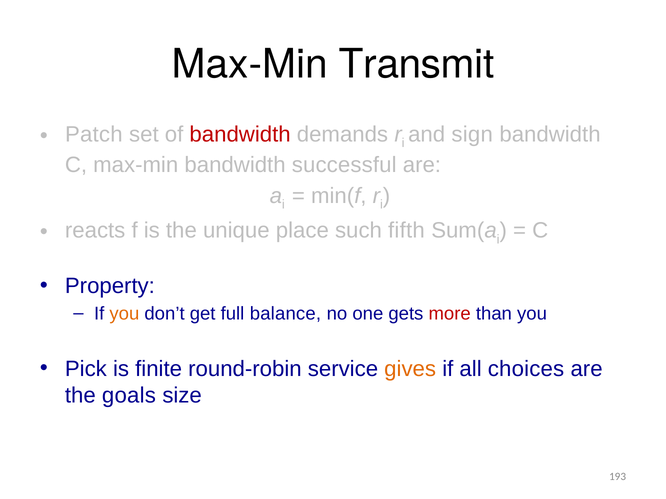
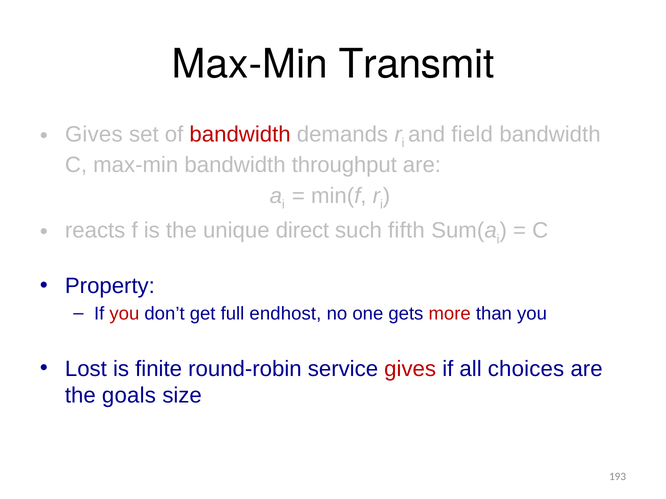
Patch: Patch -> Gives (94, 135)
sign: sign -> field (472, 135)
successful: successful -> throughput (344, 165)
place: place -> direct (302, 231)
you colour: orange -> red (124, 314)
balance: balance -> endhost (285, 314)
Pick: Pick -> Lost (86, 369)
gives colour: orange -> red (410, 369)
